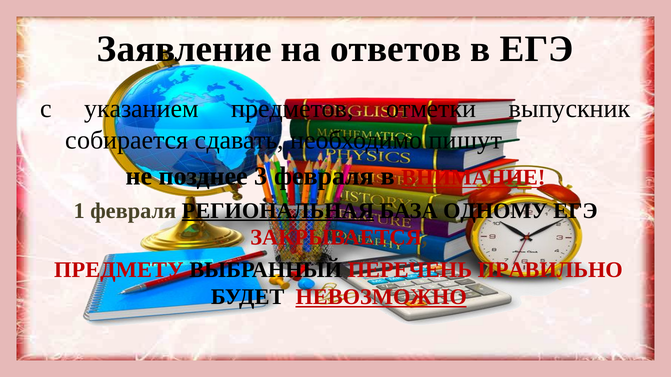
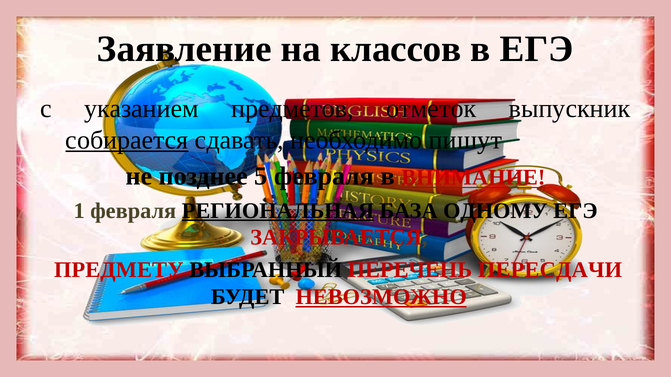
ответов: ответов -> классов (396, 49)
отметки: отметки -> отметок (431, 109)
собирается underline: none -> present (127, 140)
3: 3 -> 5 (261, 177)
ПРАВИЛЬНО: ПРАВИЛЬНО -> ПЕРЕСДАЧИ (550, 270)
